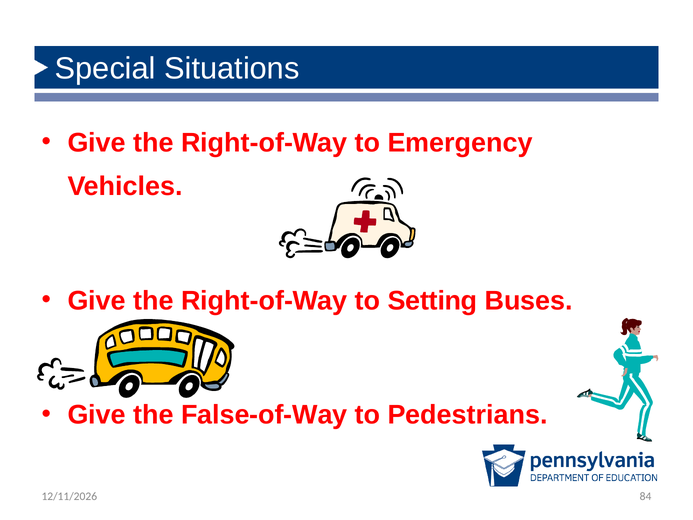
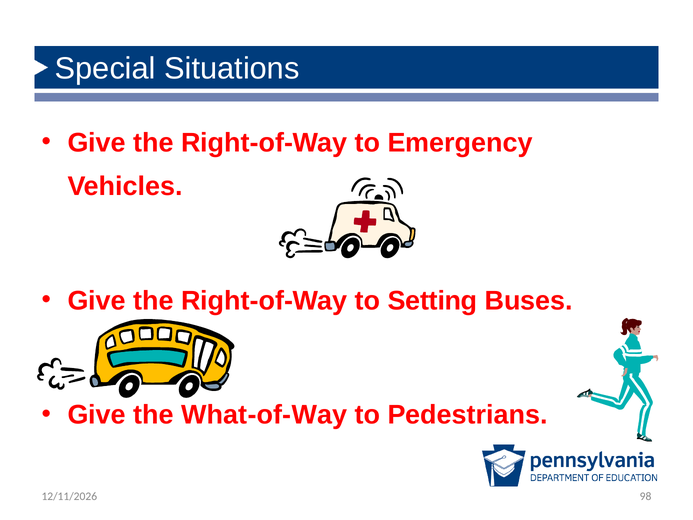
False-of-Way: False-of-Way -> What-of-Way (264, 415)
84: 84 -> 98 (646, 496)
